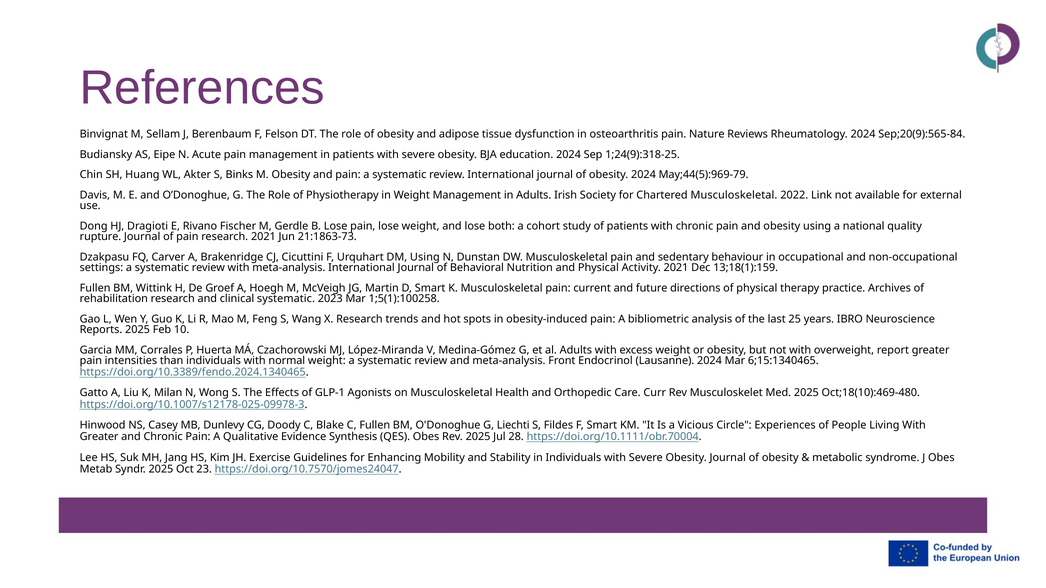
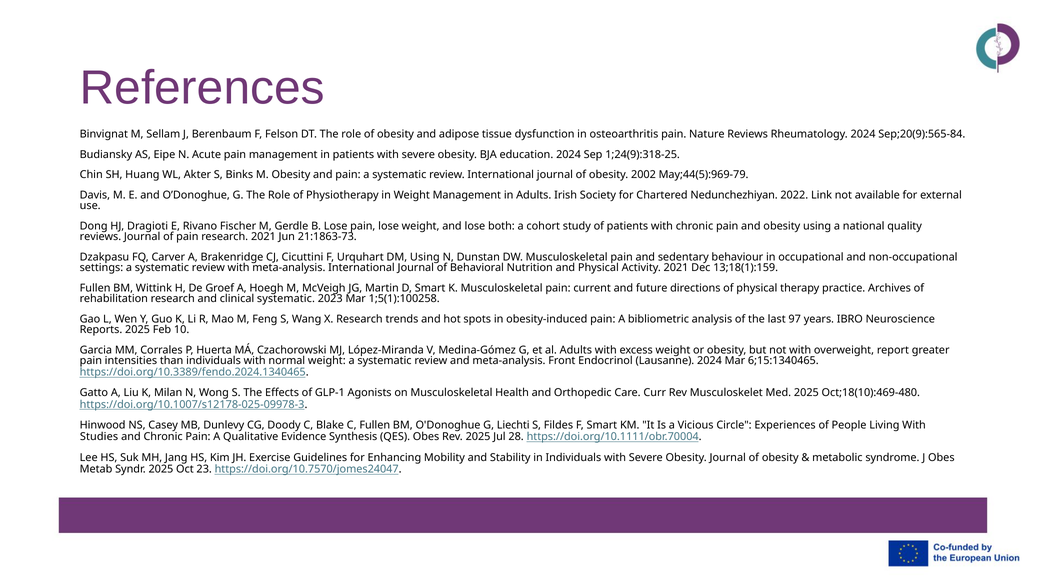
obesity 2024: 2024 -> 2002 (643, 175)
Chartered Musculoskeletal: Musculoskeletal -> Nedunchezhiyan (734, 195)
rupture: rupture -> reviews (100, 237)
25: 25 -> 97 (795, 319)
Greater: Greater -> Studies (99, 437)
